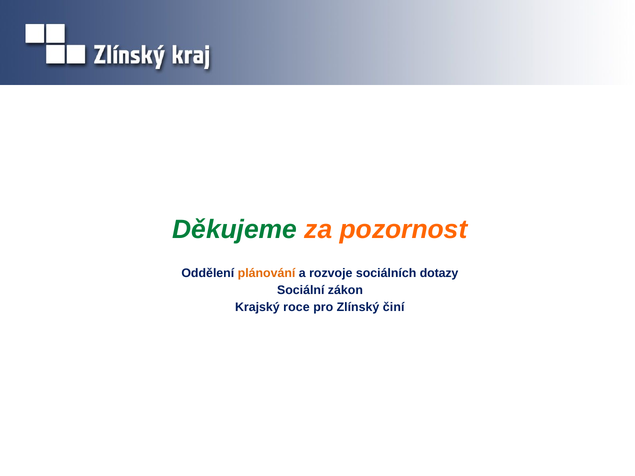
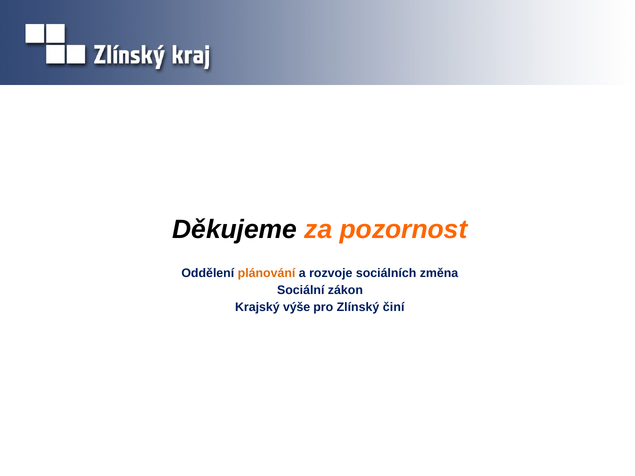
Děkujeme colour: green -> black (235, 230)
dotazy: dotazy -> změna (439, 273)
roce: roce -> výše (297, 307)
